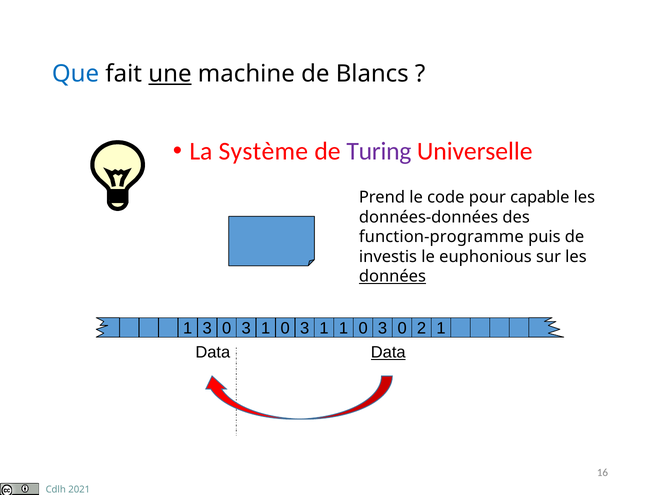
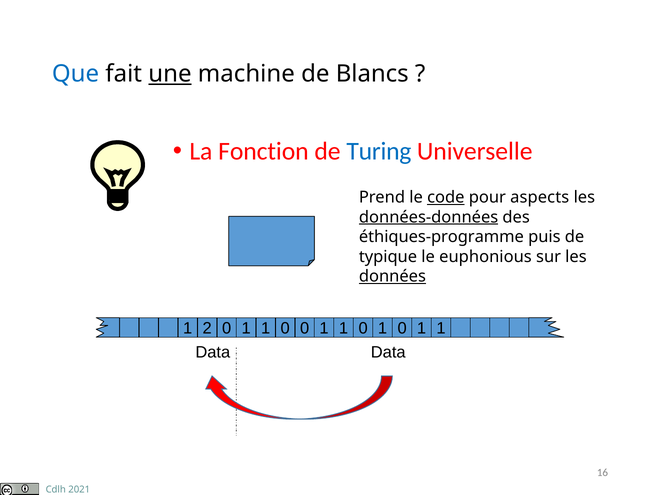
Système: Système -> Fonction (263, 152)
Turing colour: purple -> blue (379, 152)
code underline: none -> present (446, 197)
capable: capable -> aspects (540, 197)
données-données underline: none -> present (429, 217)
function-programme: function-programme -> éthiques-programme (441, 237)
investis: investis -> typique (388, 257)
3: 3 -> 2 (207, 329)
3: 3 -> 1 (246, 329)
1 0 3: 3 -> 0 (305, 329)
3: 3 -> 1 (383, 329)
2: 2 -> 1 (422, 329)
Data underline: present -> none (388, 353)
